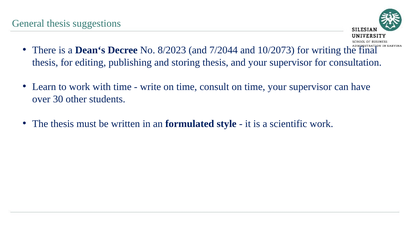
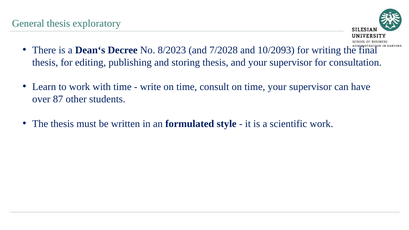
suggestions: suggestions -> exploratory (97, 23)
7/2044: 7/2044 -> 7/2028 (224, 50)
10/2073: 10/2073 -> 10/2093 (276, 50)
30: 30 -> 87 (58, 99)
